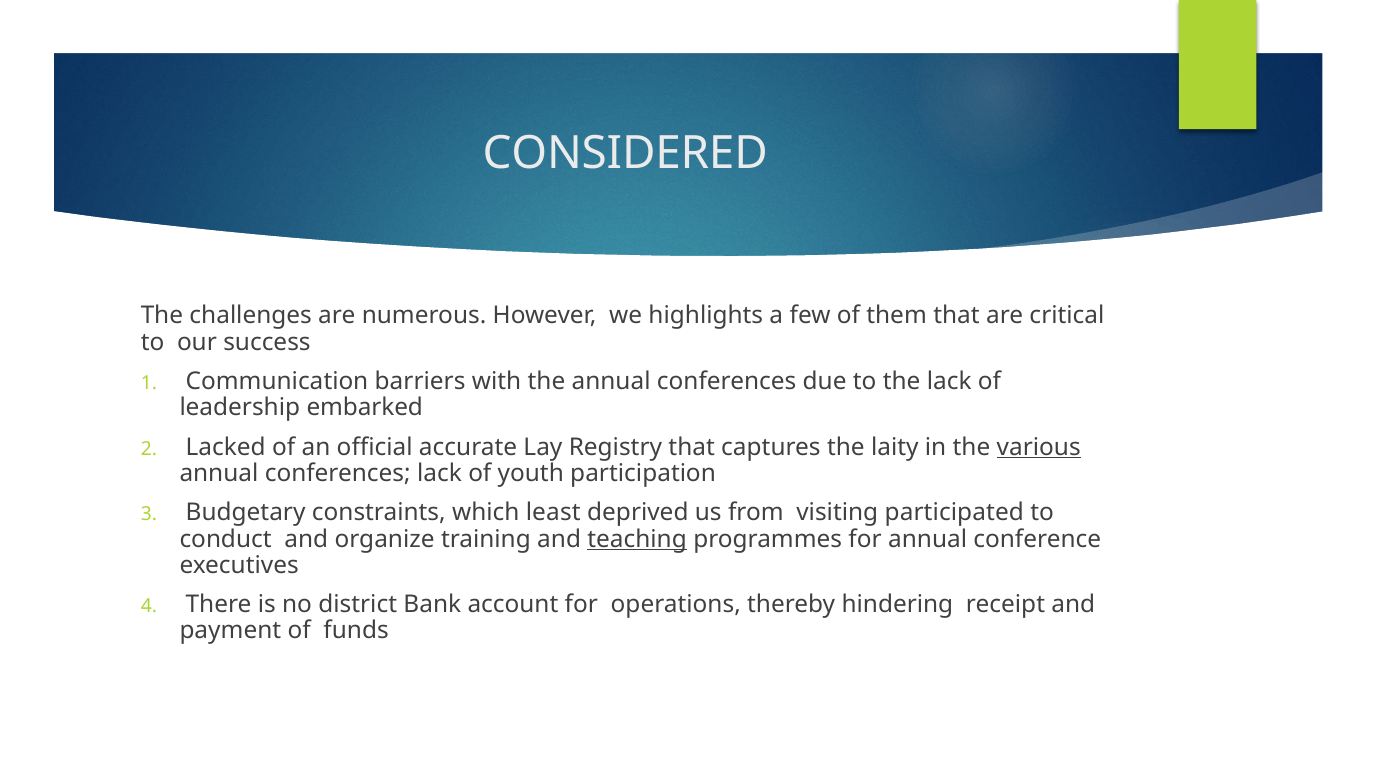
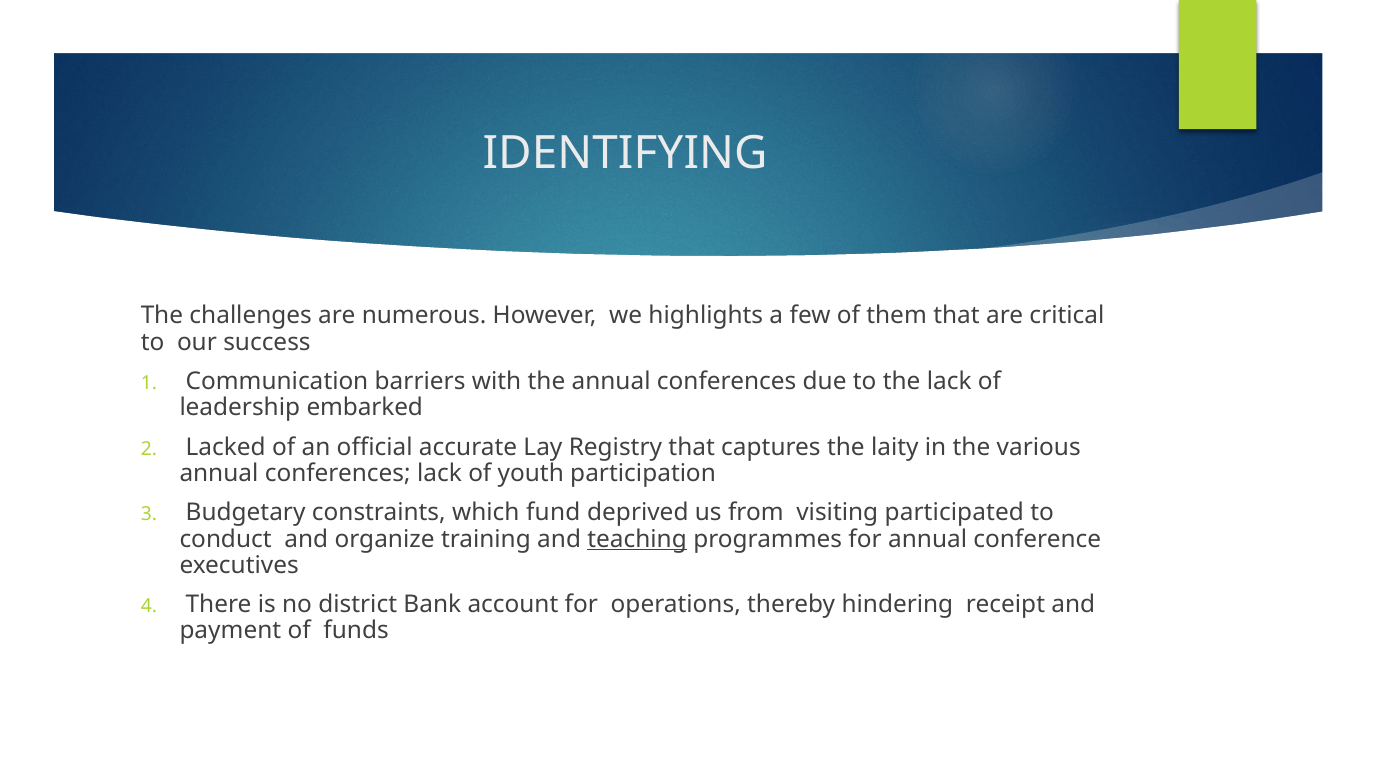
CONSIDERED: CONSIDERED -> IDENTIFYING (625, 153)
various underline: present -> none (1039, 447)
least: least -> fund (553, 512)
